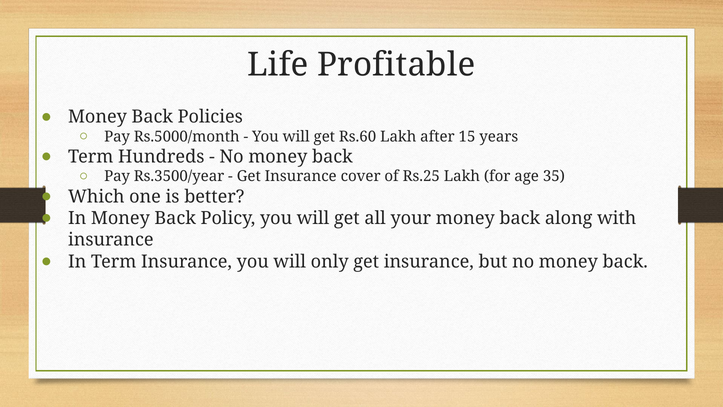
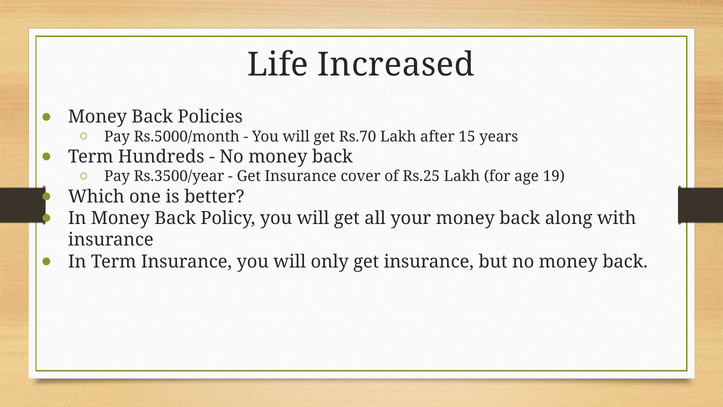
Profitable: Profitable -> Increased (396, 65)
Rs.60: Rs.60 -> Rs.70 (358, 137)
35: 35 -> 19 (554, 176)
